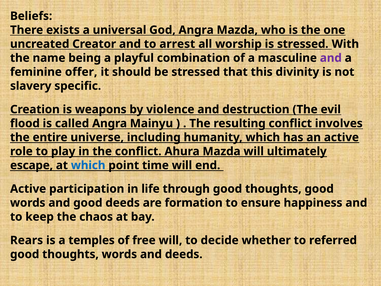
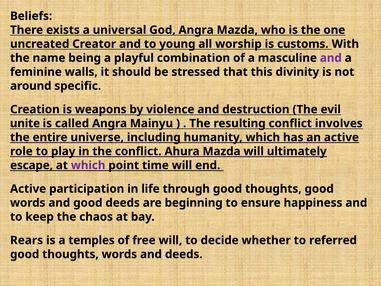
arrest: arrest -> young (177, 44)
is stressed: stressed -> customs (303, 44)
offer: offer -> walls (81, 72)
slavery: slavery -> around (31, 86)
flood: flood -> unite (25, 123)
which colour: blue -> purple (88, 165)
formation: formation -> beginning (194, 203)
